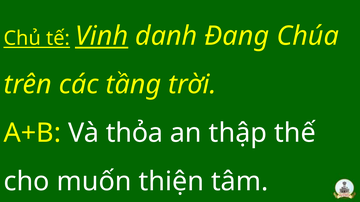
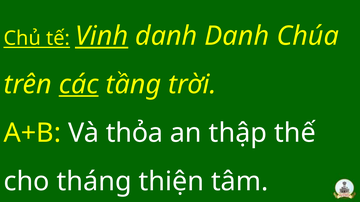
danh Đang: Đang -> Danh (237, 36)
các underline: none -> present (79, 85)
muốn: muốn -> tháng (94, 182)
